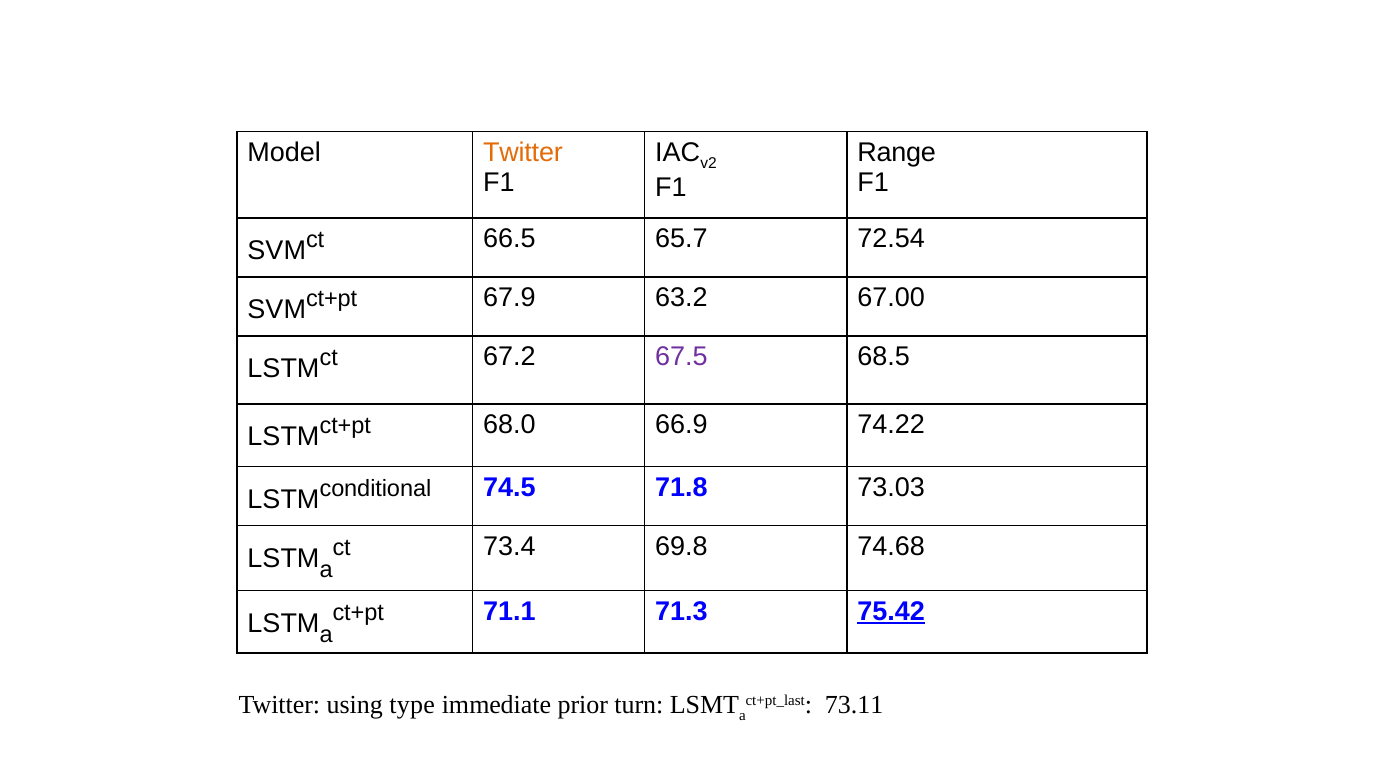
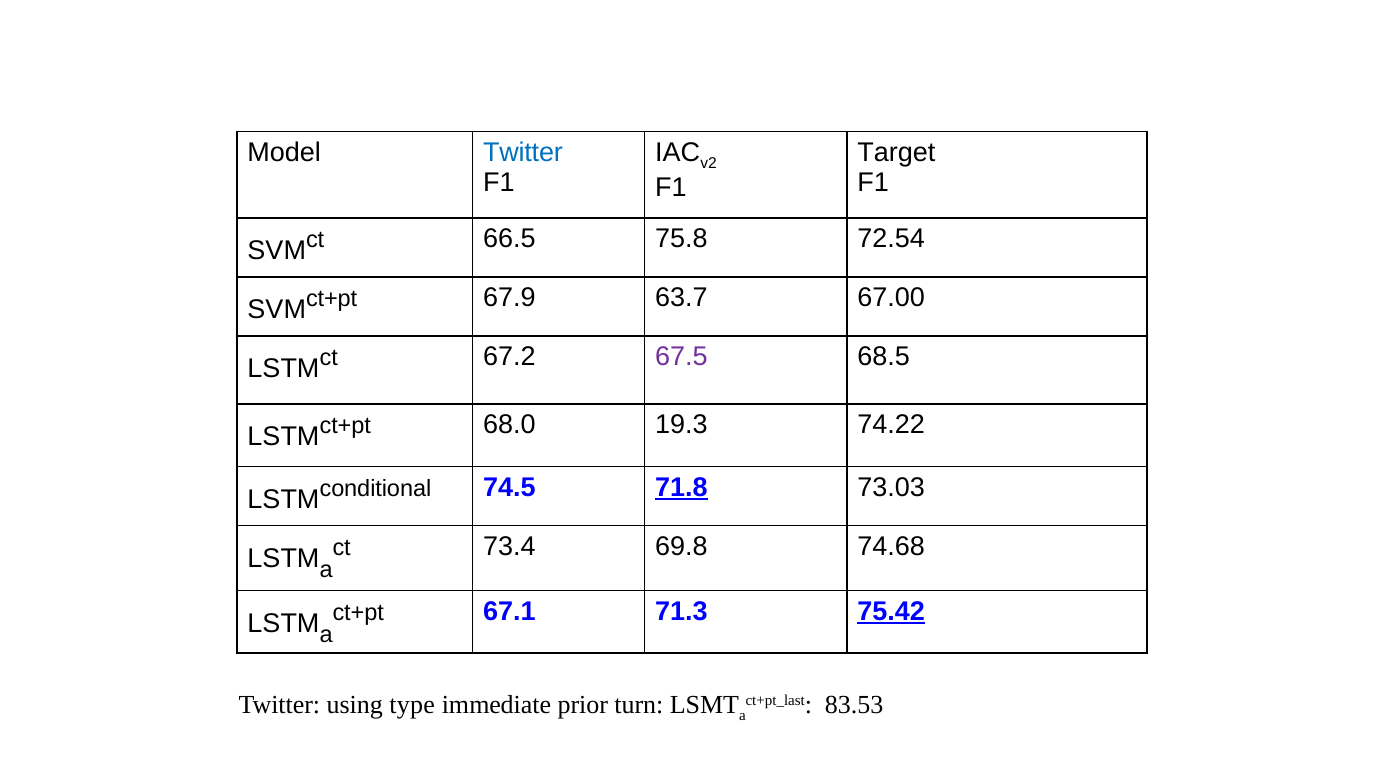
Twitter colour: orange -> blue (523, 153)
Range: Range -> Target (896, 153)
65.7: 65.7 -> 75.8 (681, 239)
63.2: 63.2 -> 63.7 (681, 298)
66.9: 66.9 -> 19.3 (681, 425)
71.8 underline: none -> present (681, 488)
71.1: 71.1 -> 67.1 (509, 611)
73.11: 73.11 -> 83.53 (854, 705)
